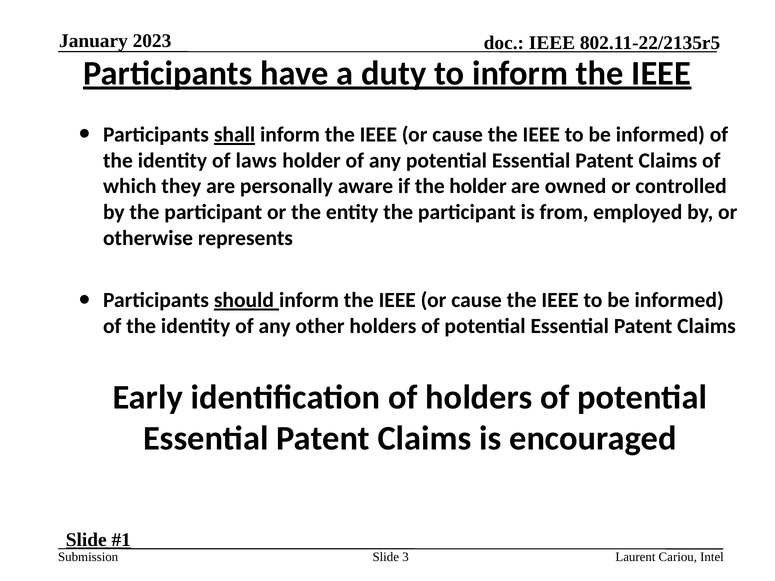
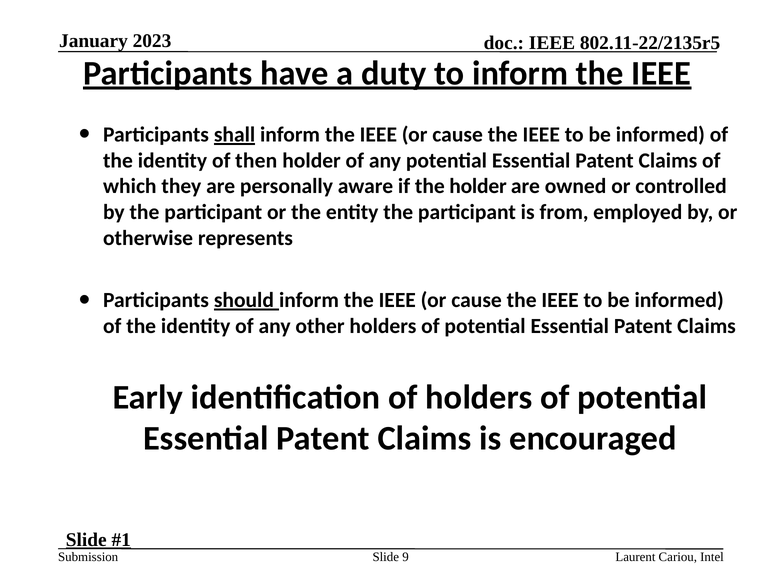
laws: laws -> then (256, 161)
3: 3 -> 9 (405, 557)
